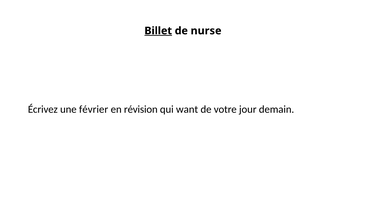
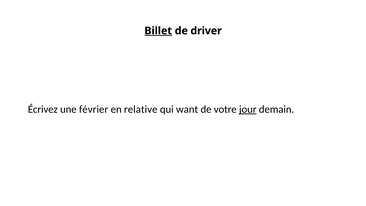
nurse: nurse -> driver (206, 31)
révision: révision -> relative (141, 109)
jour underline: none -> present (248, 109)
